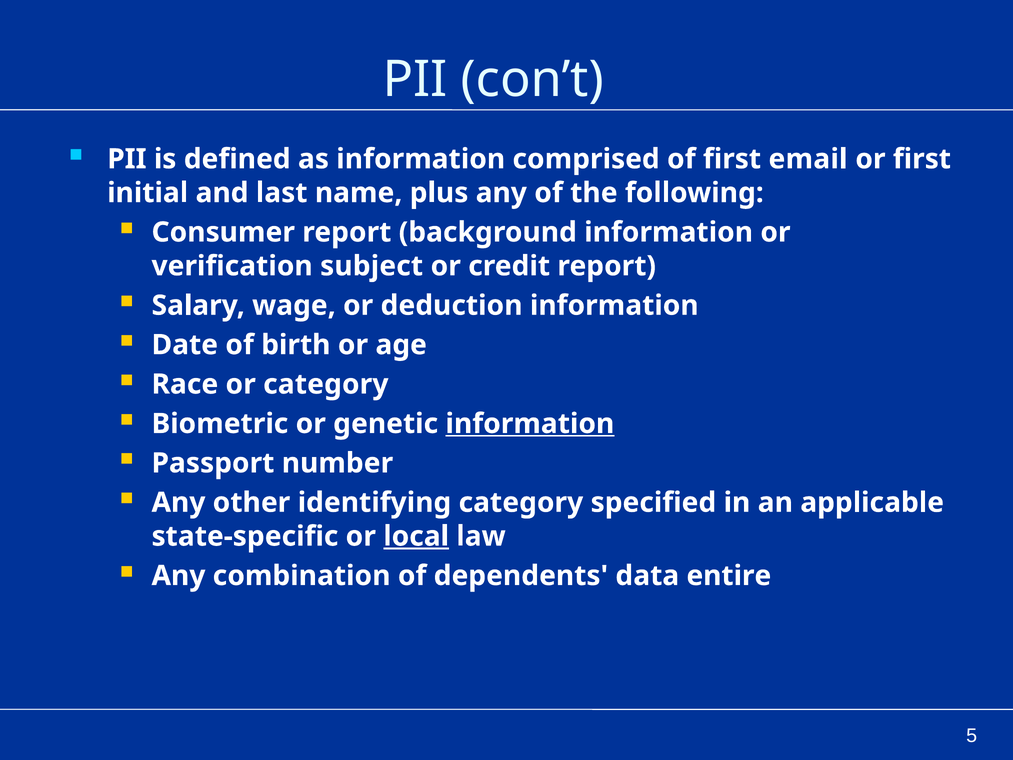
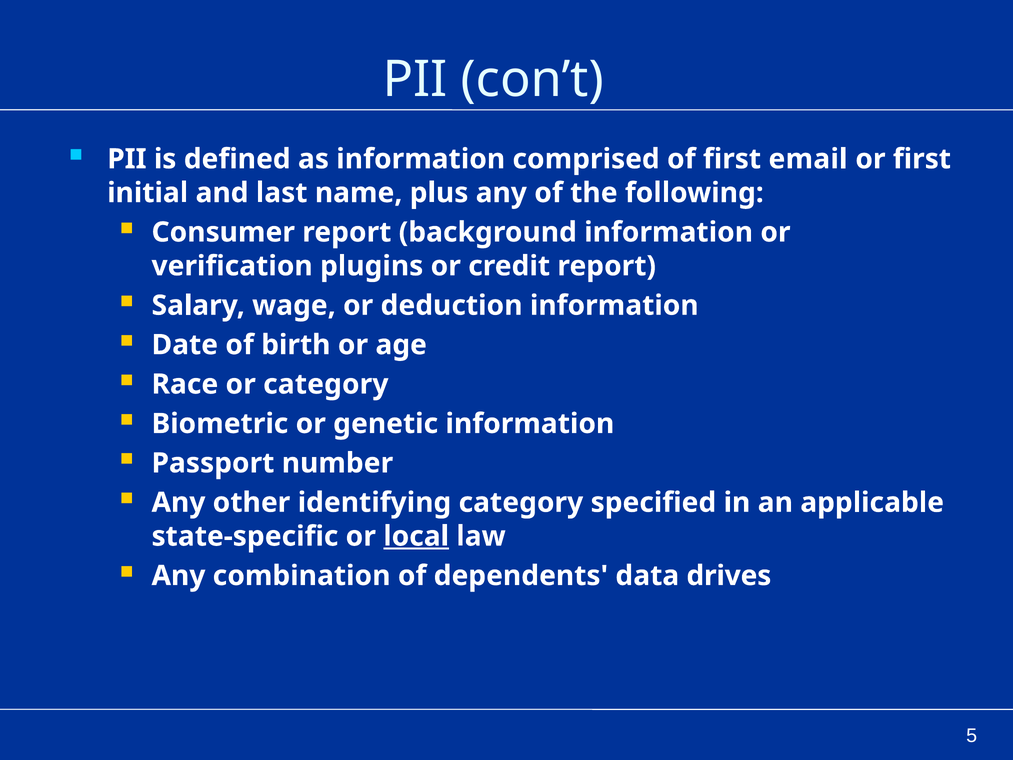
subject: subject -> plugins (372, 266)
information underline: present -> none (530, 424)
entire: entire -> drives (729, 576)
